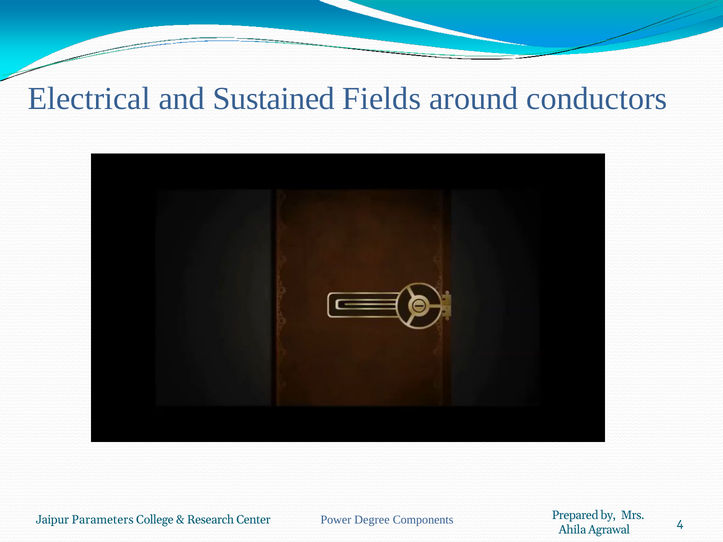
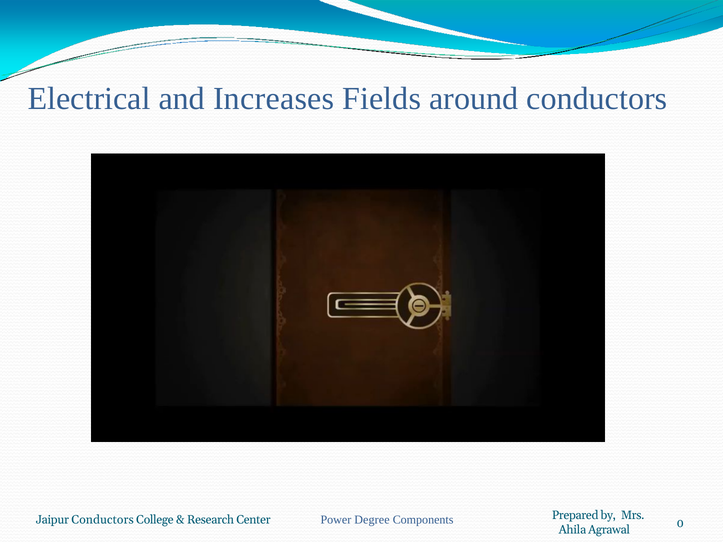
Sustained: Sustained -> Increases (274, 99)
Jaipur Parameters: Parameters -> Conductors (103, 520)
4: 4 -> 0 (680, 524)
